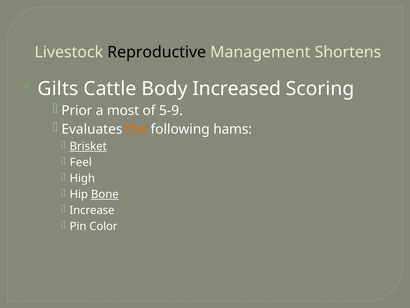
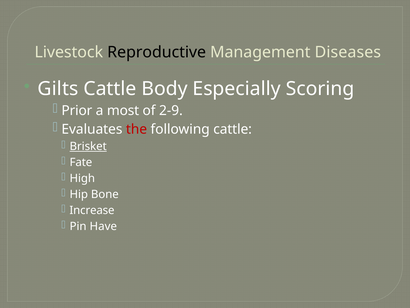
Shortens: Shortens -> Diseases (348, 52)
Increased: Increased -> Especially (237, 89)
5-9: 5-9 -> 2-9 (171, 110)
the colour: orange -> red (137, 129)
following hams: hams -> cattle (233, 129)
Feel: Feel -> Fate (81, 162)
Bone underline: present -> none (105, 194)
Color: Color -> Have (103, 226)
